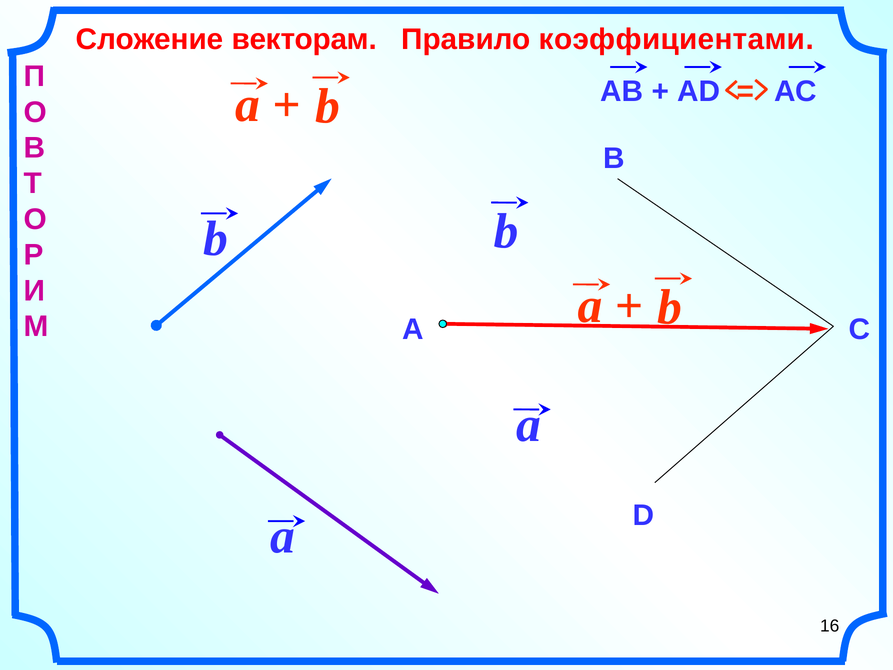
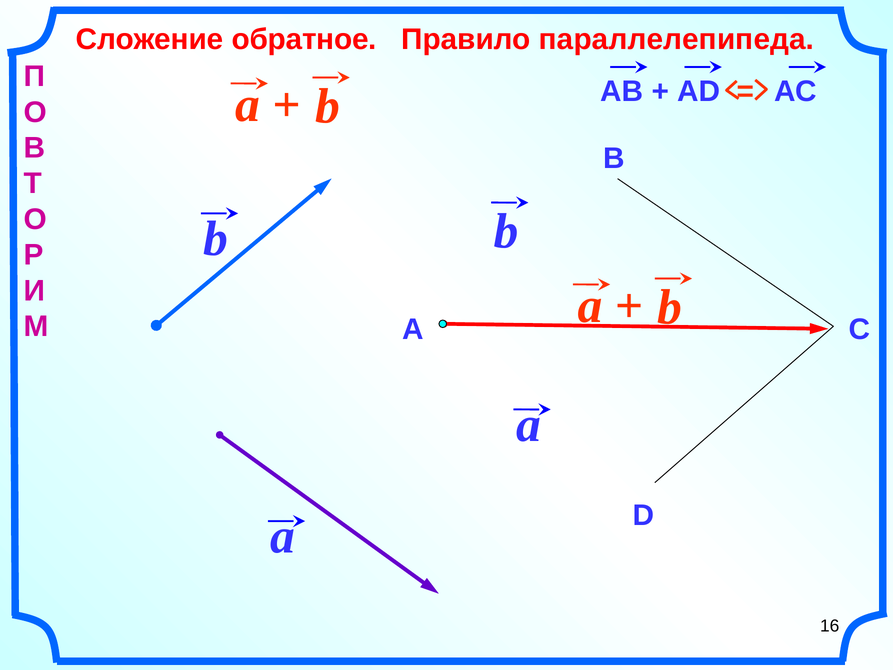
векторам: векторам -> обратное (304, 39)
коэффициентами: коэффициентами -> параллелепипеда (676, 39)
